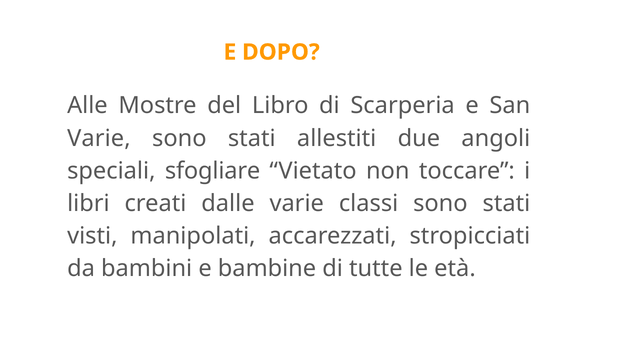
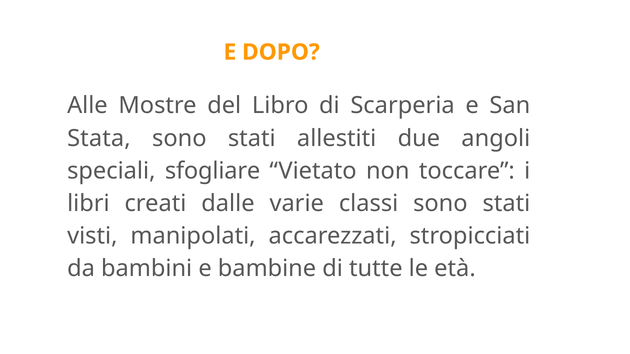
Varie: Varie -> Stata (99, 138)
